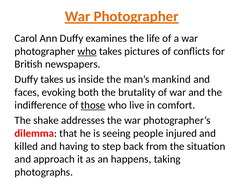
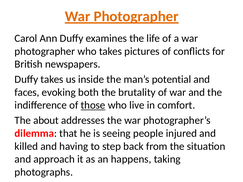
who underline: present -> none (87, 51)
mankind: mankind -> potential (171, 79)
shake: shake -> about (46, 121)
